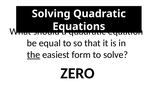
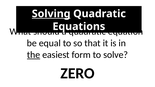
Solving underline: none -> present (51, 14)
